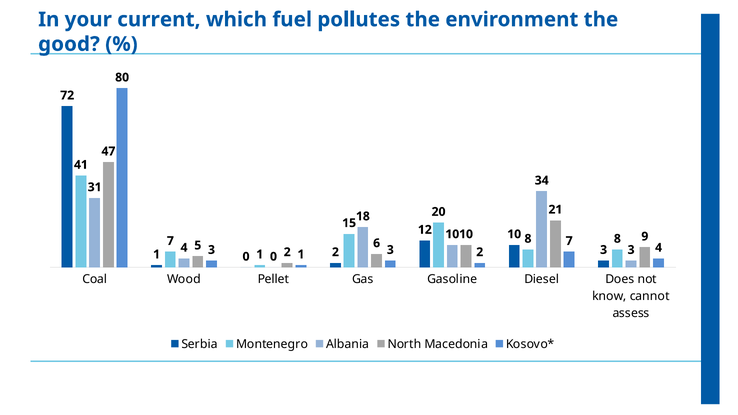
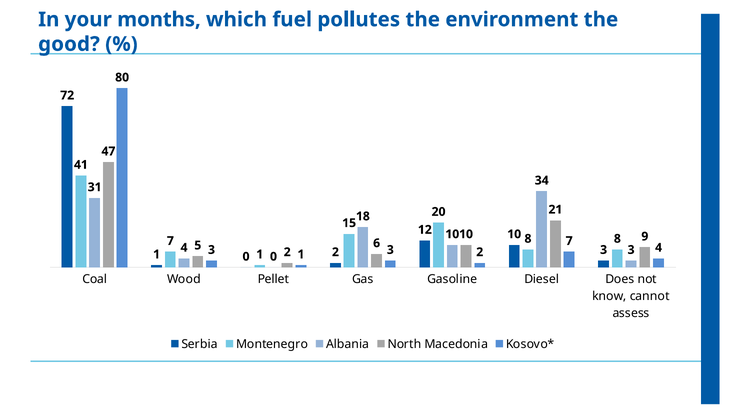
current: current -> months (159, 20)
